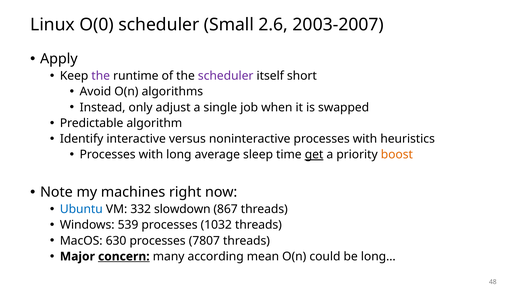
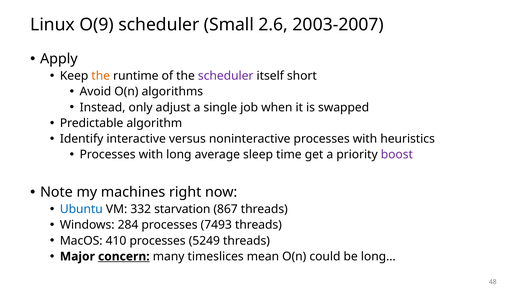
O(0: O(0 -> O(9 (97, 25)
the colour: purple -> orange (101, 76)
get underline: present -> none (314, 155)
boost colour: orange -> purple (397, 155)
slowdown: slowdown -> starvation (182, 209)
539: 539 -> 284 (128, 225)
1032: 1032 -> 7493 (216, 225)
630: 630 -> 410 (116, 241)
7807: 7807 -> 5249 (204, 241)
according: according -> timeslices (216, 257)
